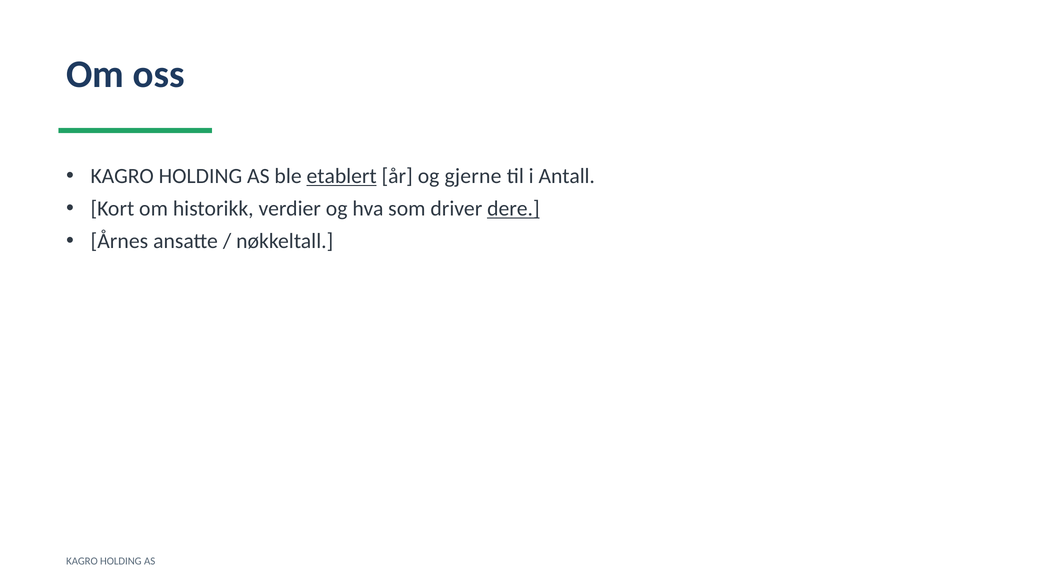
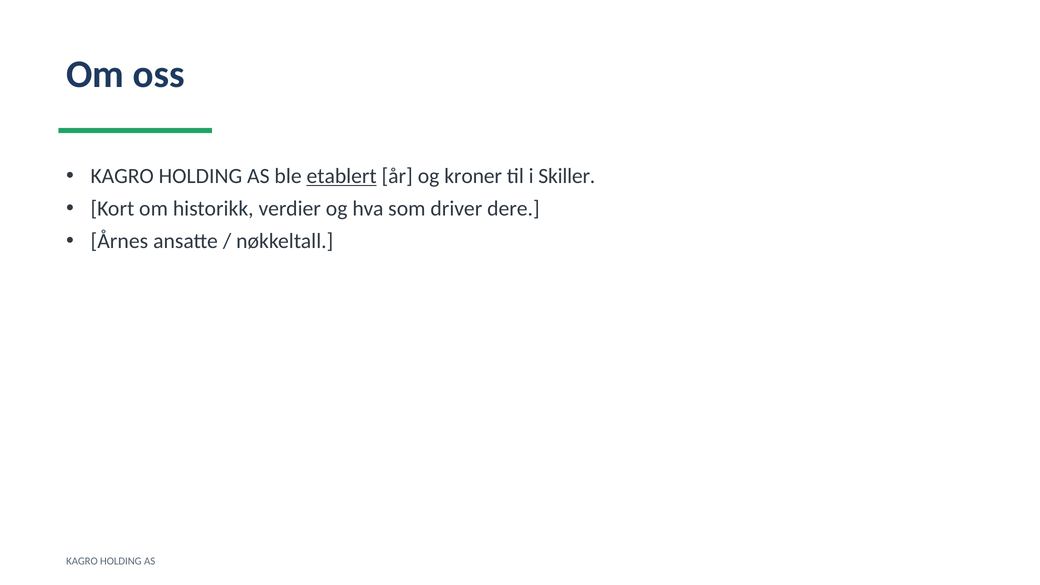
gjerne: gjerne -> kroner (473, 176)
Antall: Antall -> Skiller (567, 176)
dere underline: present -> none (513, 209)
